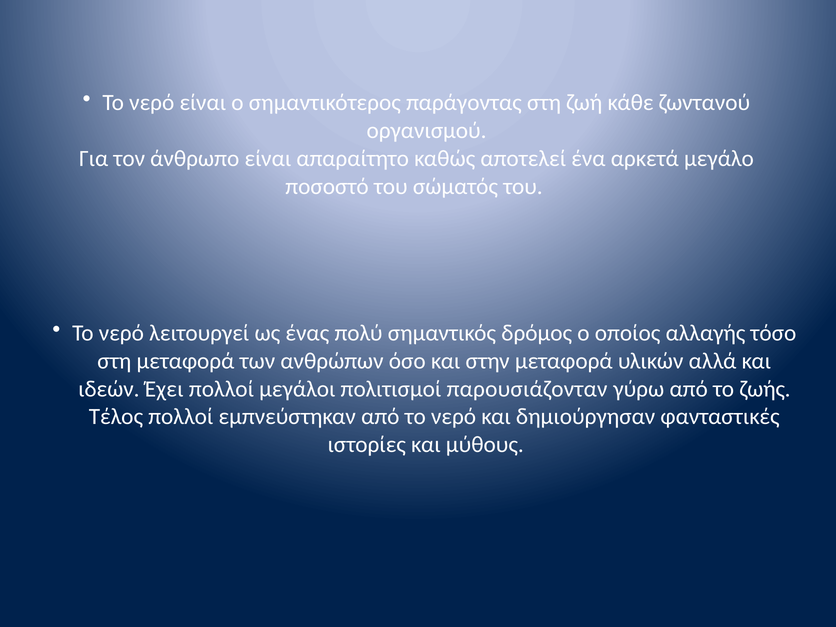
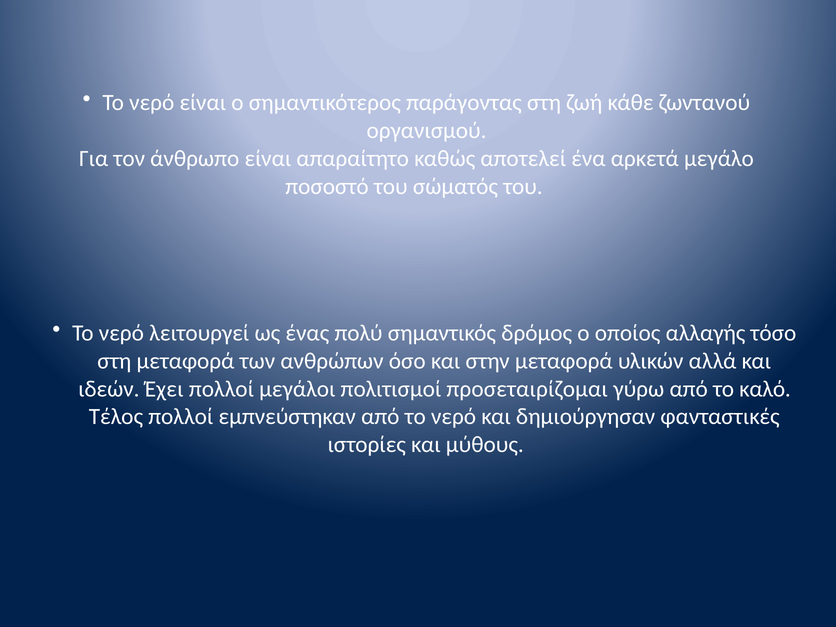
παρουσιάζονταν: παρουσιάζονταν -> προσεταιρίζομαι (527, 389)
ζωής: ζωής -> καλό (765, 389)
